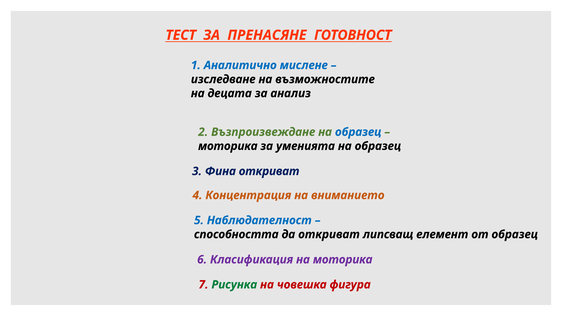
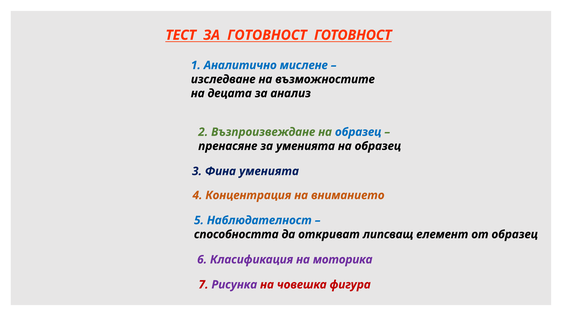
ЗА ПРЕНАСЯНЕ: ПРЕНАСЯНЕ -> ГОТОВНОСТ (267, 35)
моторика: моторика -> пренасяне (228, 146)
Фина откриват: откриват -> уменията (269, 171)
Рисунка colour: green -> purple (234, 285)
